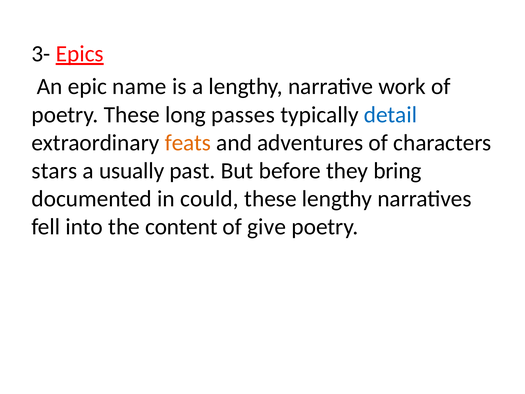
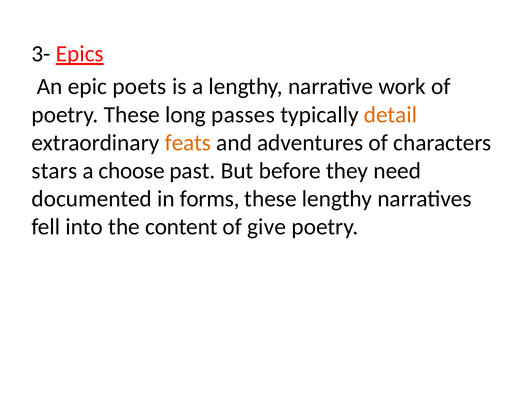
name: name -> poets (139, 87)
detail colour: blue -> orange (390, 115)
usually: usually -> choose (132, 171)
bring: bring -> need (397, 171)
could: could -> forms (210, 199)
